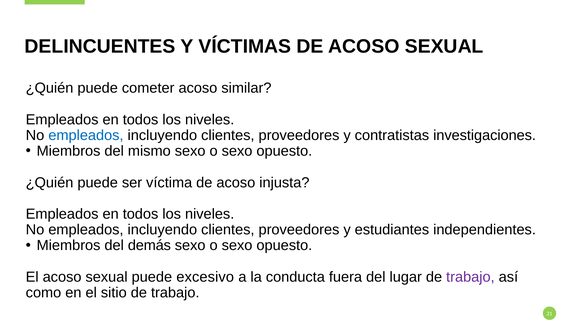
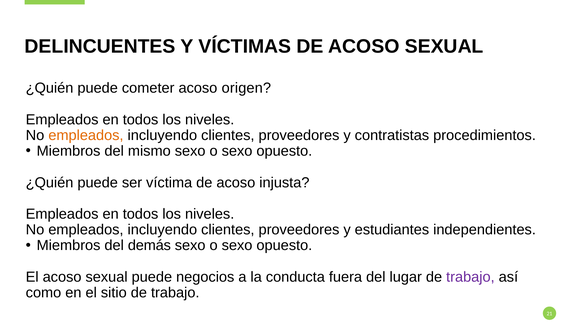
similar: similar -> origen (246, 88)
empleados colour: blue -> orange (86, 135)
investigaciones: investigaciones -> procedimientos (485, 135)
excesivo: excesivo -> negocios (205, 276)
